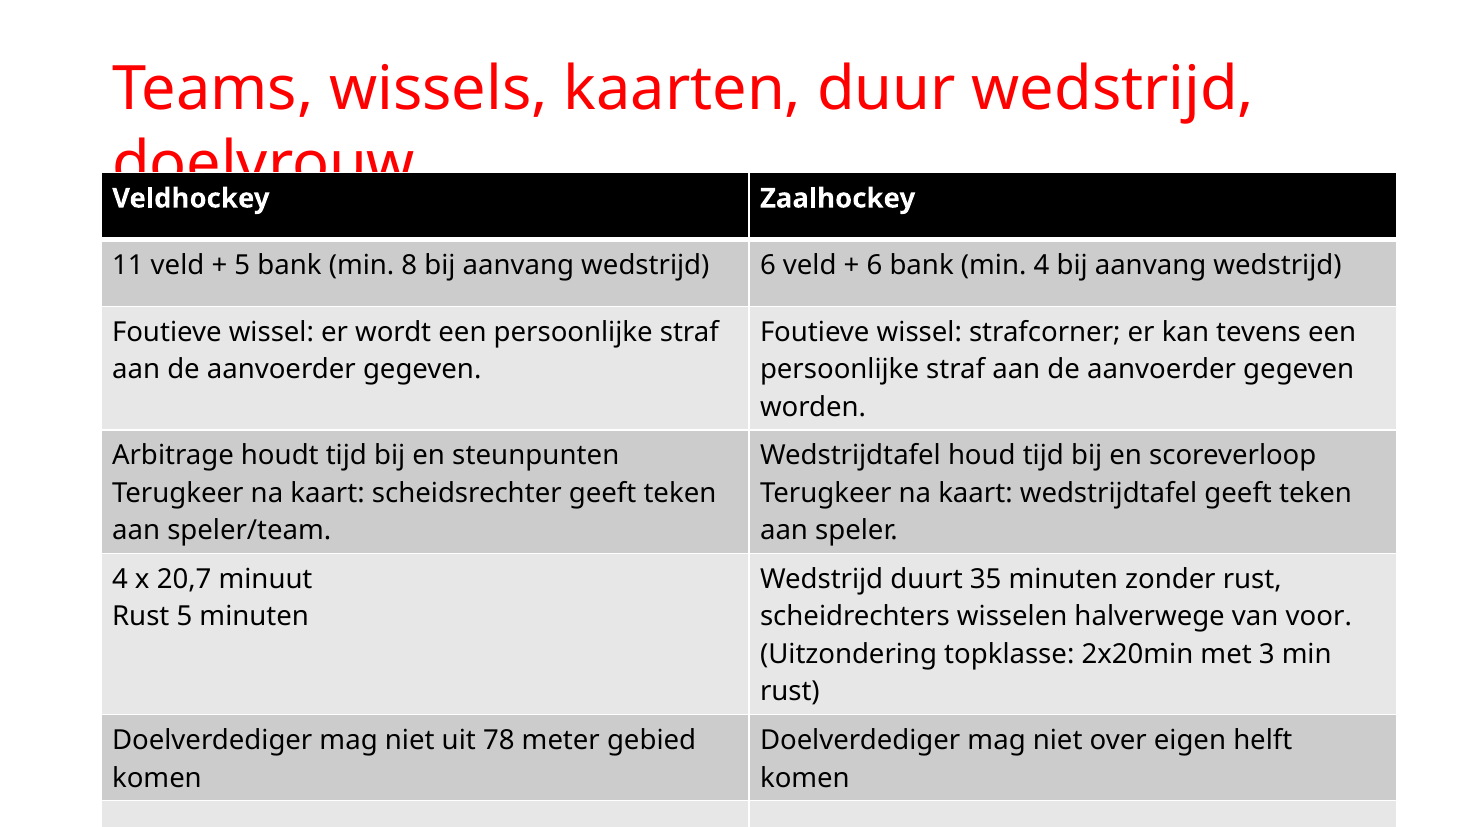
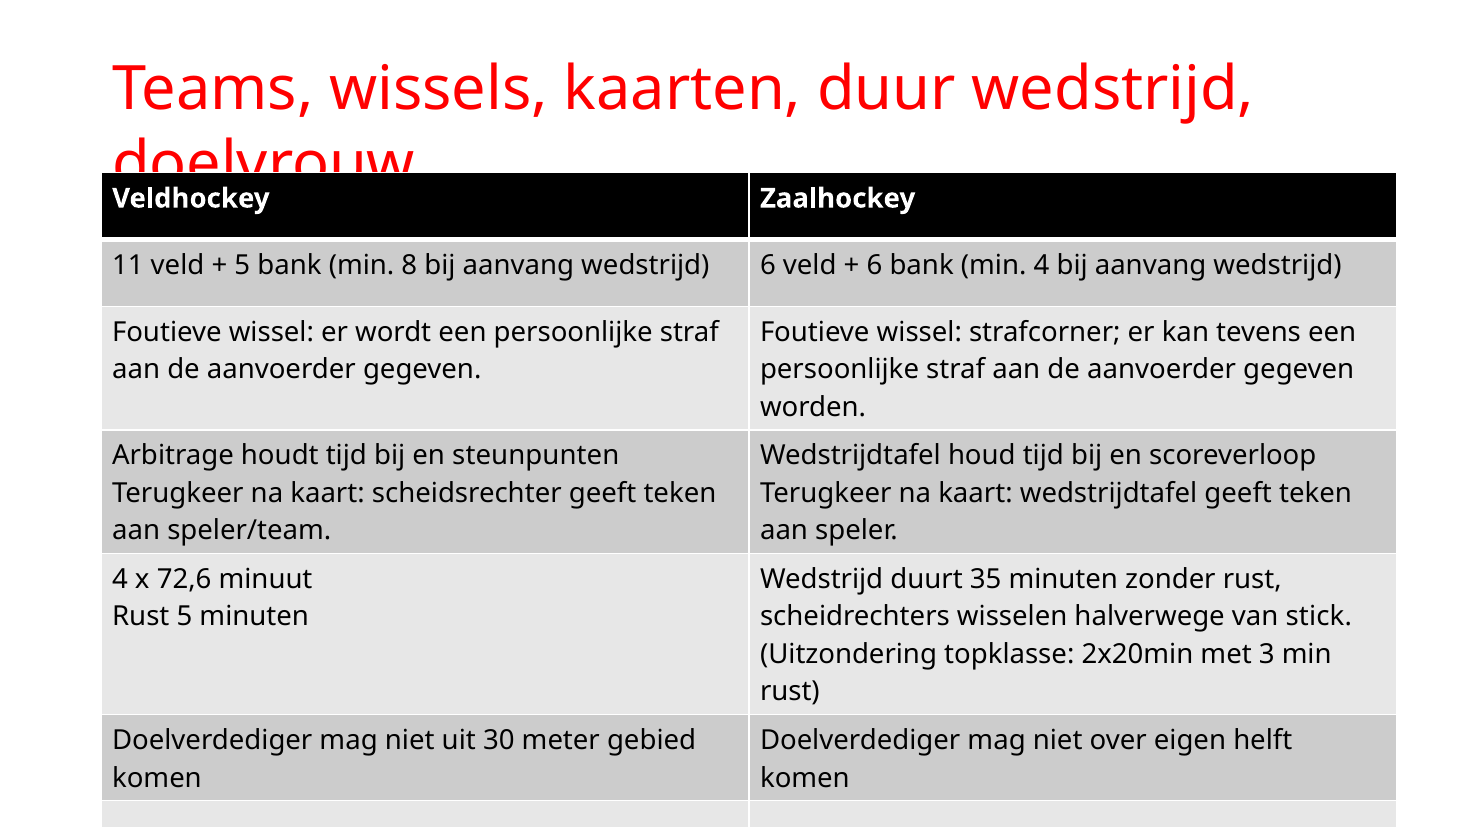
20,7: 20,7 -> 72,6 (184, 580)
voor: voor -> stick (1319, 617)
78: 78 -> 30 (499, 741)
